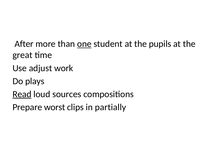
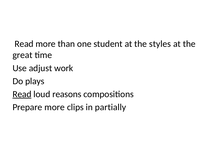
After: After -> Read (24, 44)
one underline: present -> none (84, 44)
pupils: pupils -> styles (160, 44)
sources: sources -> reasons (67, 94)
Prepare worst: worst -> more (55, 107)
